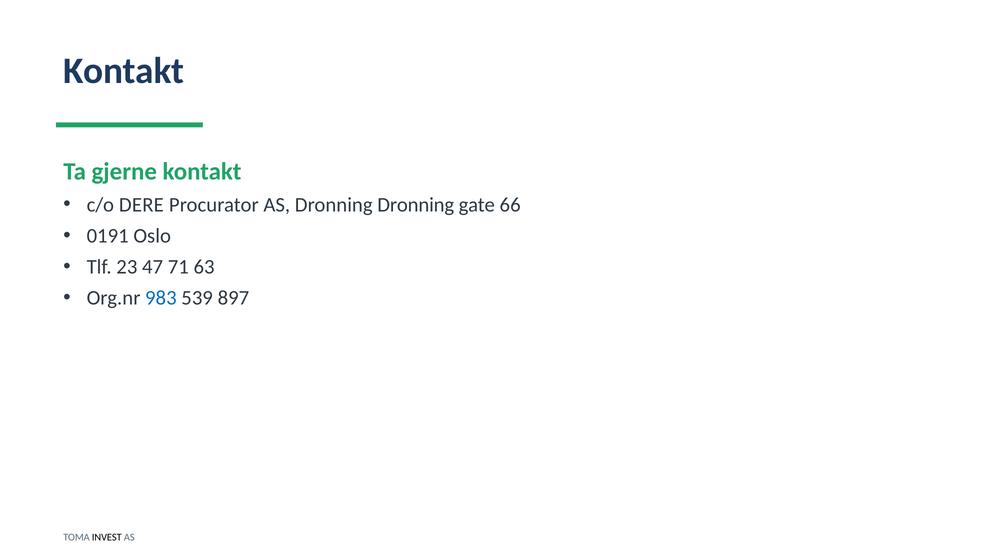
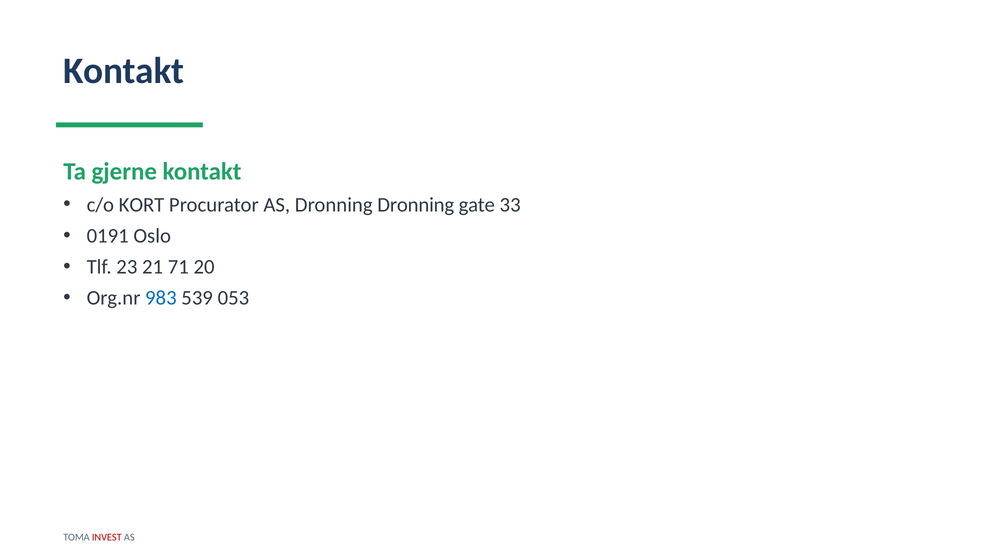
DERE: DERE -> KORT (142, 205)
66: 66 -> 33 (510, 205)
47: 47 -> 21 (153, 267)
63: 63 -> 20 (204, 267)
897: 897 -> 053 (233, 298)
INVEST colour: black -> red (107, 537)
